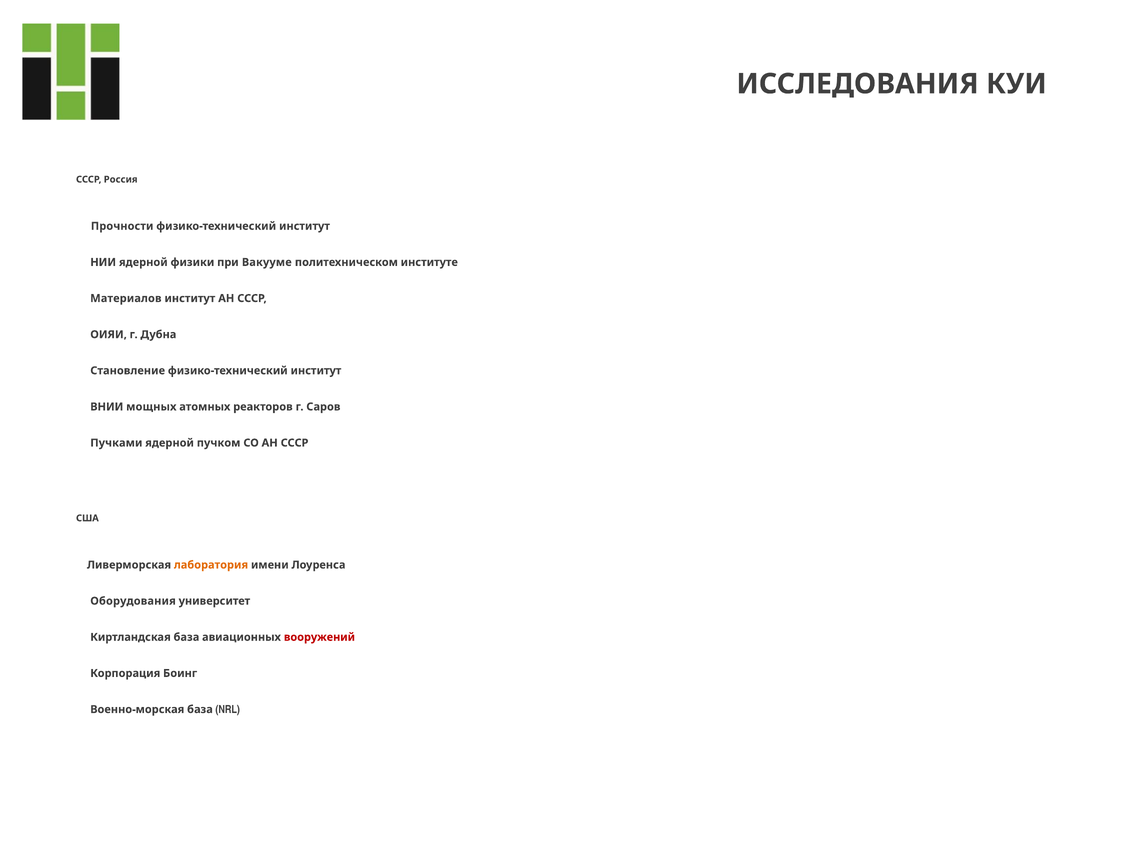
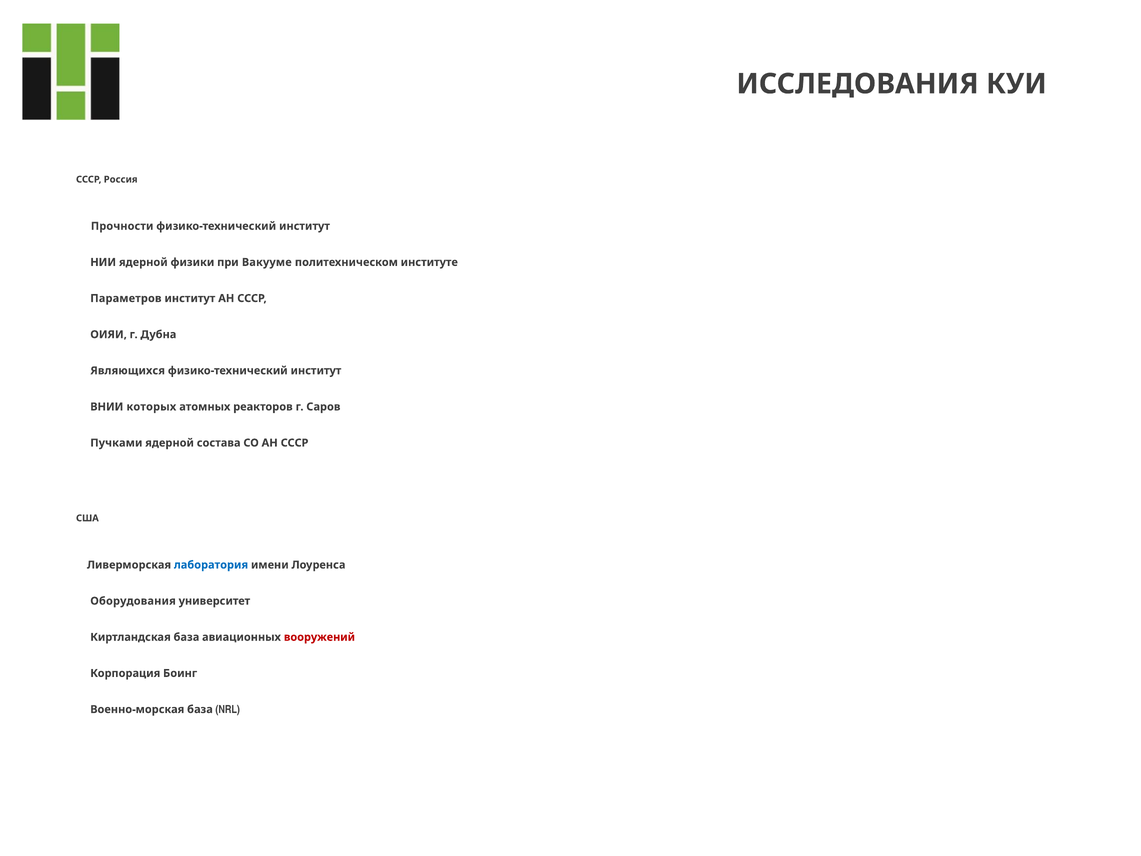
Материалов: Материалов -> Параметров (126, 298)
Становление: Становление -> Являющихся (128, 371)
мощных: мощных -> которых (151, 407)
пучком: пучком -> состава (219, 443)
лаборатория colour: orange -> blue (211, 565)
